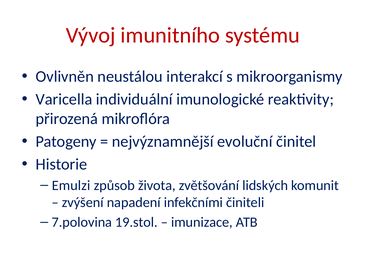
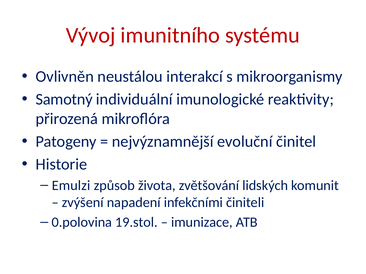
Varicella: Varicella -> Samotný (64, 100)
7.polovina: 7.polovina -> 0.polovina (82, 223)
